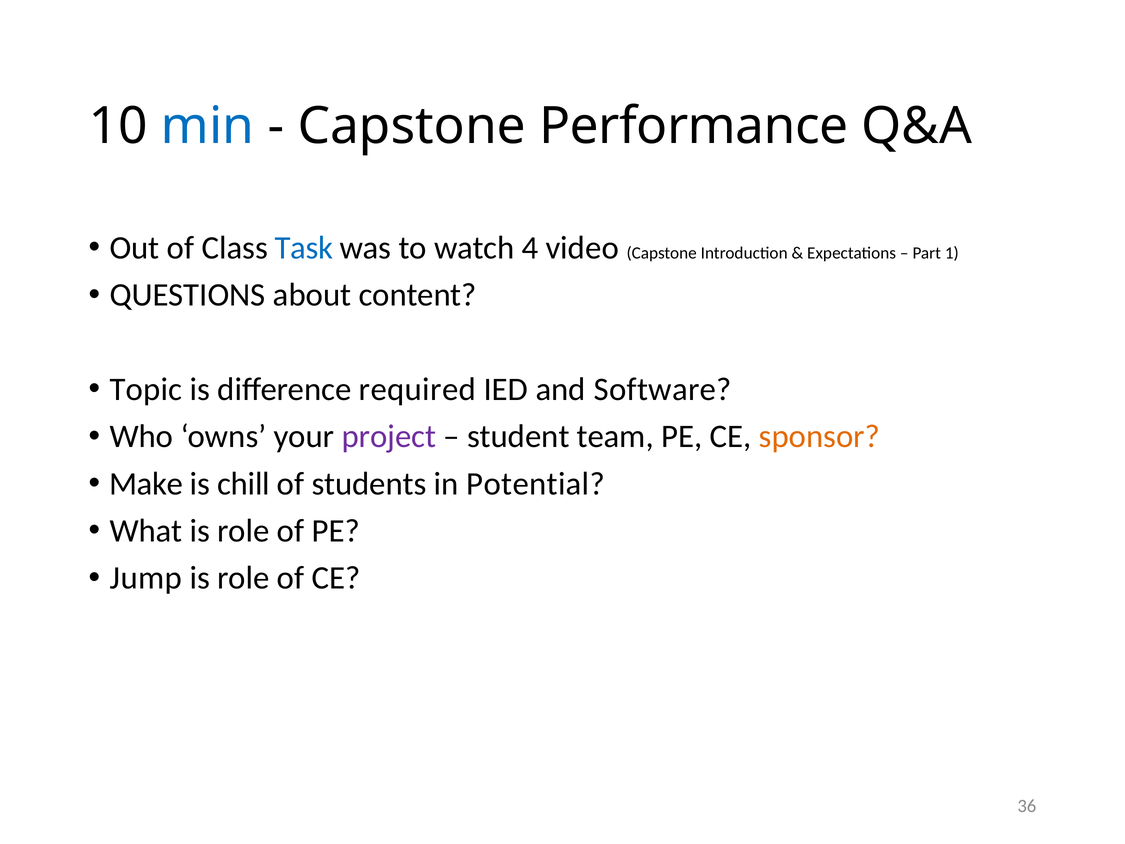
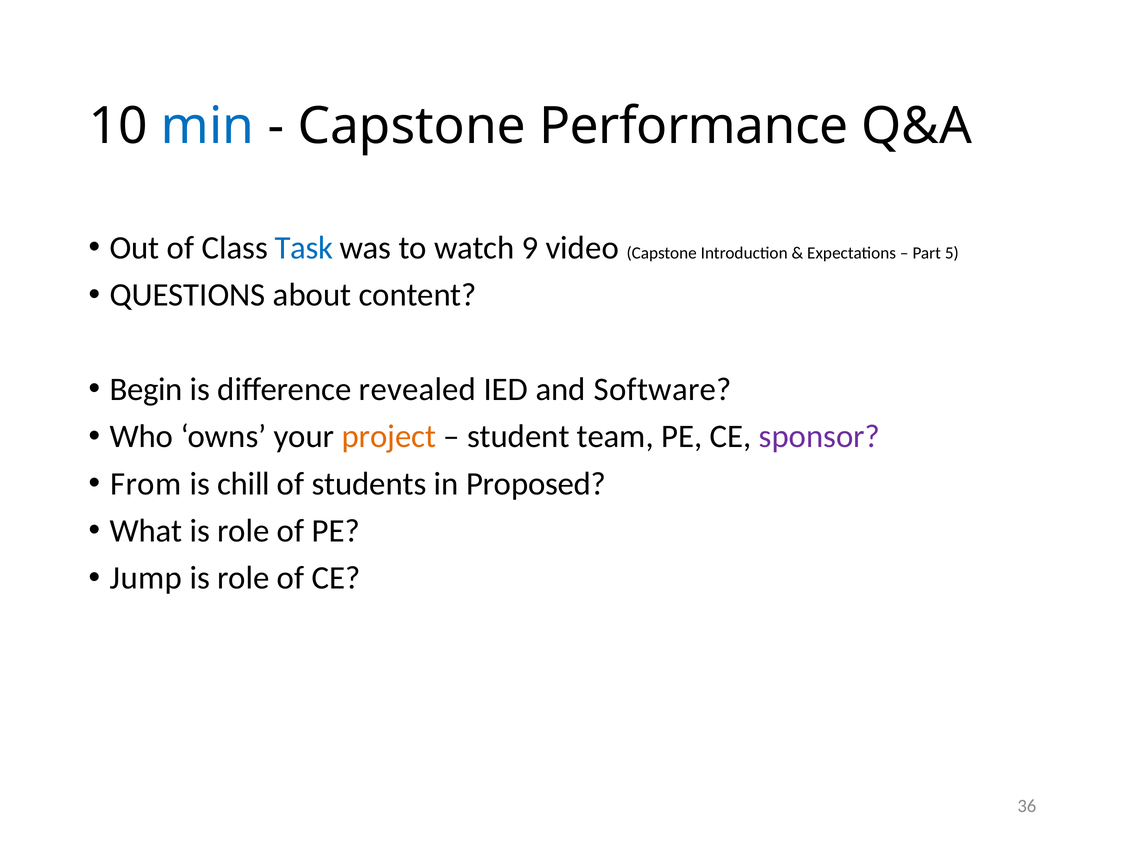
4: 4 -> 9 (530, 248)
1: 1 -> 5 (952, 253)
Topic: Topic -> Begin (146, 389)
required: required -> revealed (418, 389)
project colour: purple -> orange (389, 436)
sponsor colour: orange -> purple (819, 436)
Make: Make -> From (146, 484)
Potential: Potential -> Proposed (536, 484)
